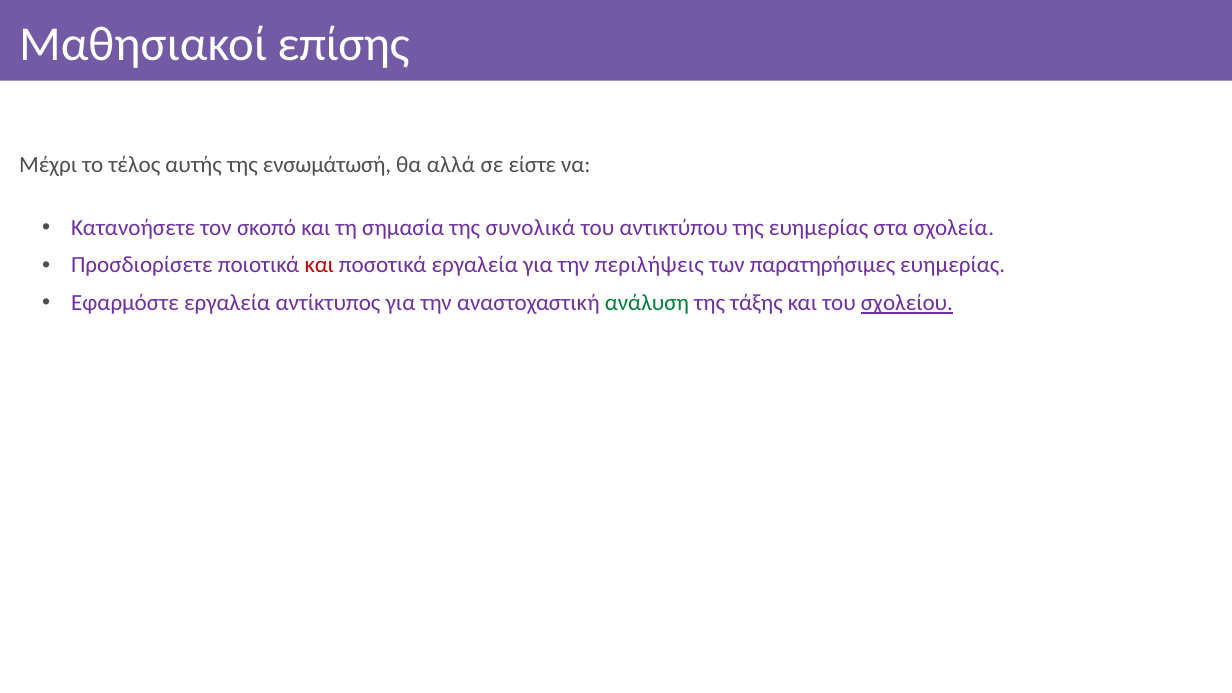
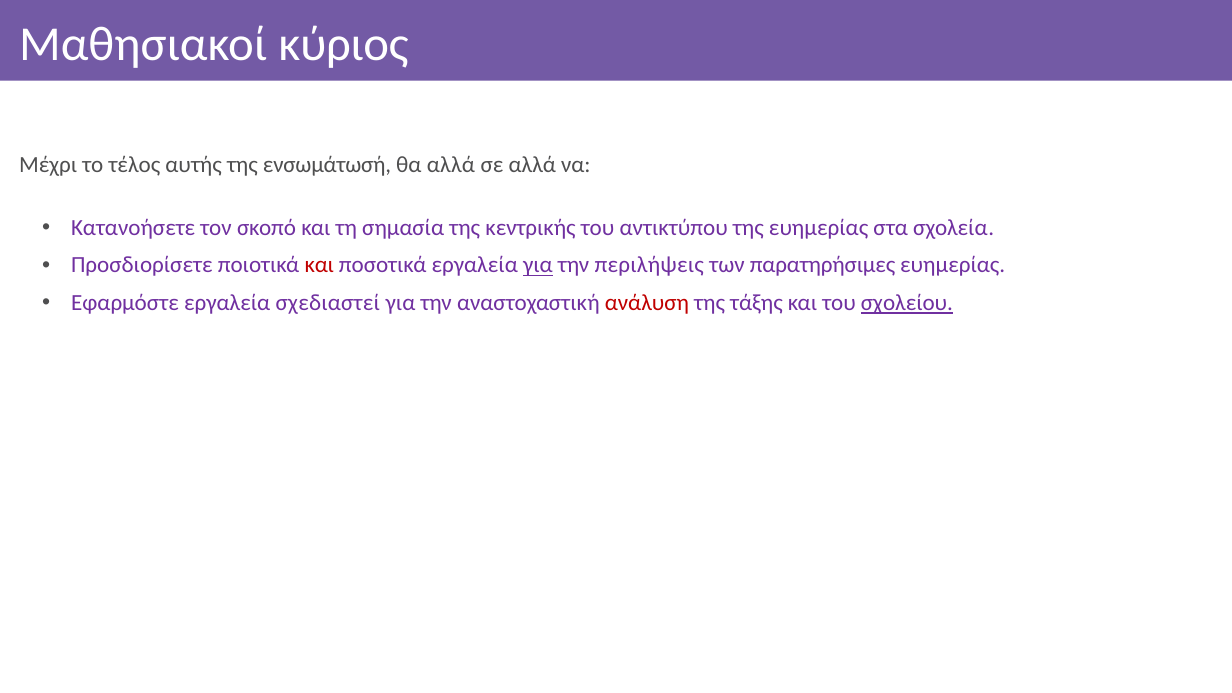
επίσης: επίσης -> κύριος (343, 44)
σε είστε: είστε -> αλλά (532, 165)
συνολικά: συνολικά -> κεντρικής (531, 227)
για underline: none -> present (538, 265)
αντίκτυπος: αντίκτυπος -> σχεδιαστεί (328, 303)
ανάλυση colour: green -> red (647, 303)
